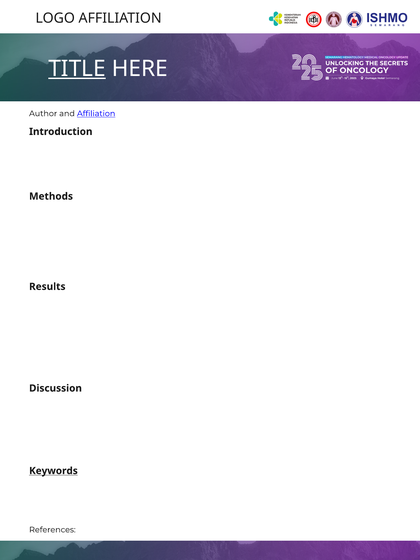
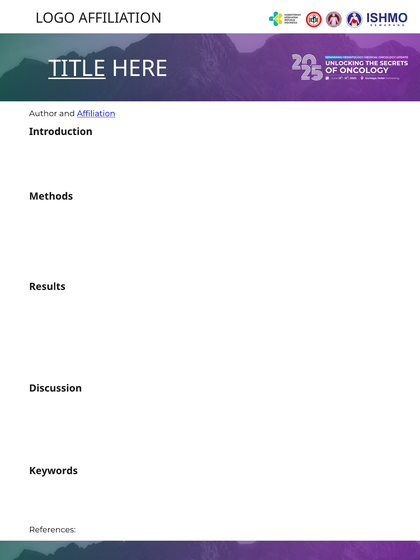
Keywords underline: present -> none (53, 471)
